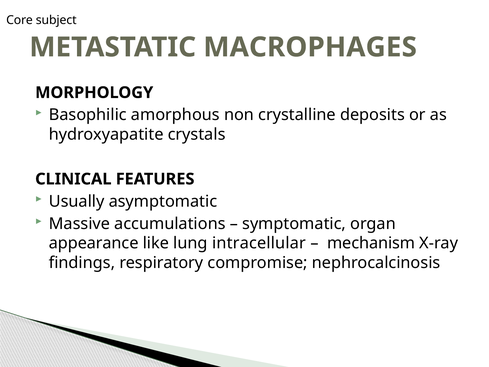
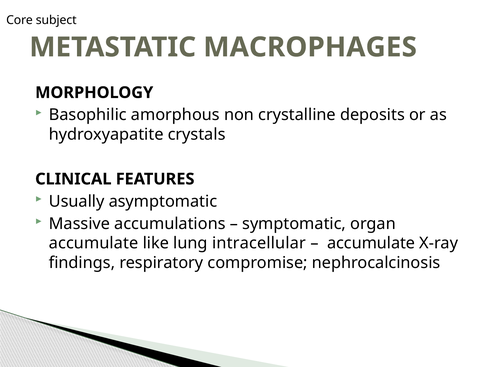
appearance: appearance -> accumulate (94, 243)
mechanism: mechanism -> accumulate (371, 243)
